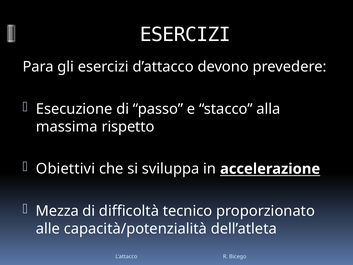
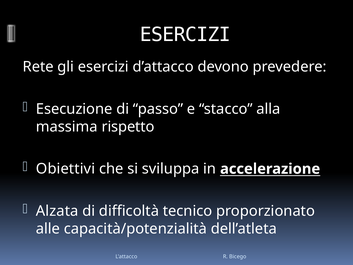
Para: Para -> Rete (38, 67)
Mezza: Mezza -> Alzata (57, 211)
